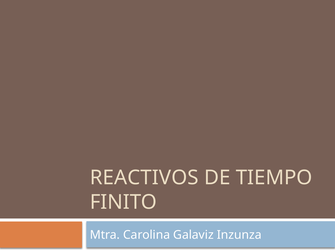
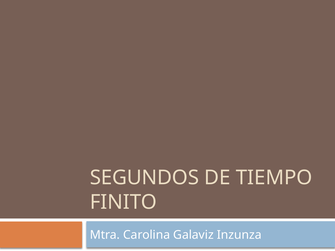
REACTIVOS: REACTIVOS -> SEGUNDOS (144, 178)
